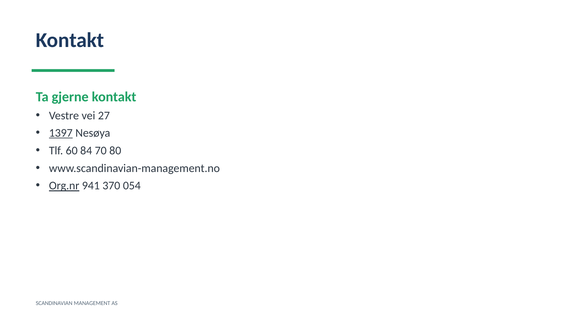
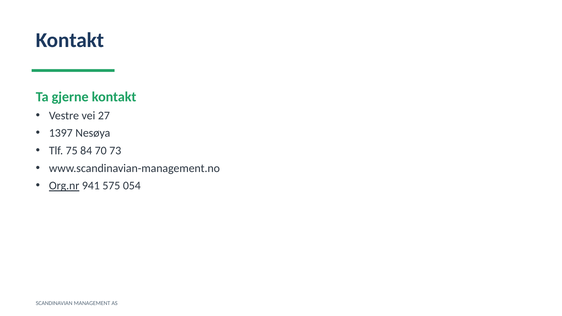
1397 underline: present -> none (61, 133)
60: 60 -> 75 (72, 151)
80: 80 -> 73 (115, 151)
370: 370 -> 575 (111, 186)
